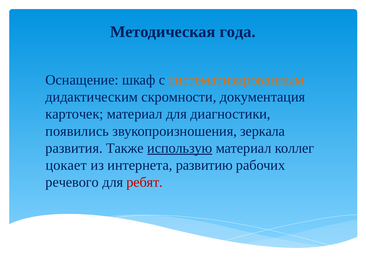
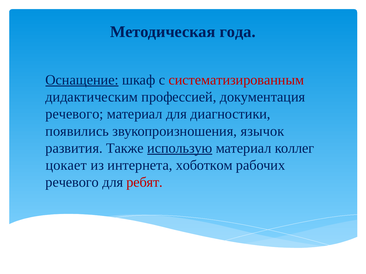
Оснащение underline: none -> present (82, 80)
систематизированным colour: orange -> red (236, 80)
скромности: скромности -> профессией (179, 97)
карточек: карточек -> речевого (74, 114)
зеркала: зеркала -> язычок (262, 131)
развитию: развитию -> хоботком (204, 166)
